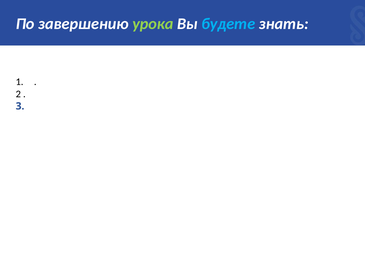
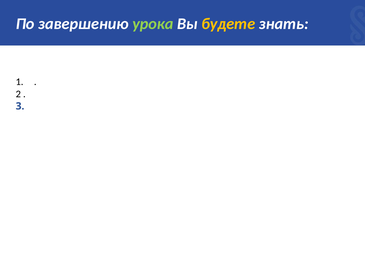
будете colour: light blue -> yellow (228, 24)
